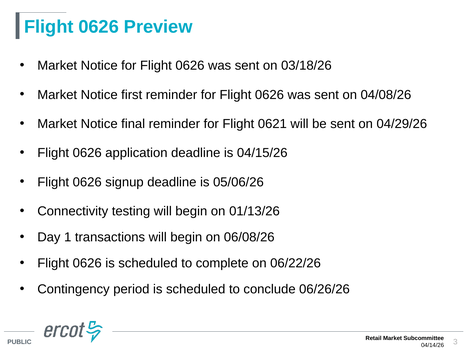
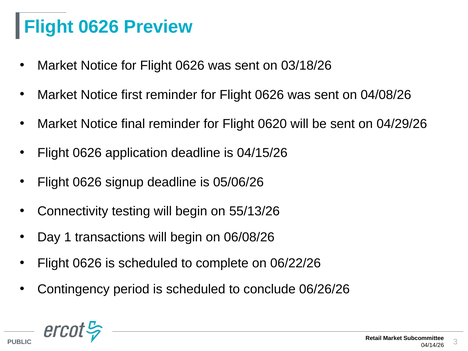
0621: 0621 -> 0620 (272, 124)
01/13/26: 01/13/26 -> 55/13/26 (254, 211)
